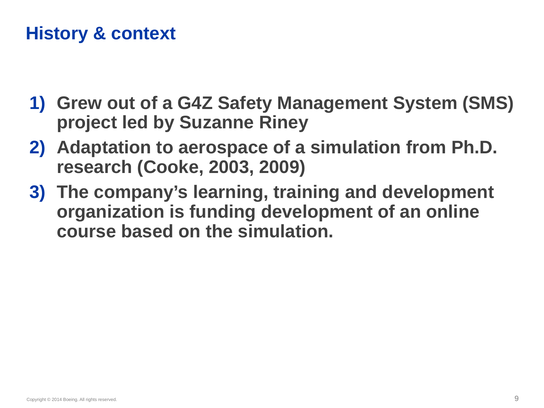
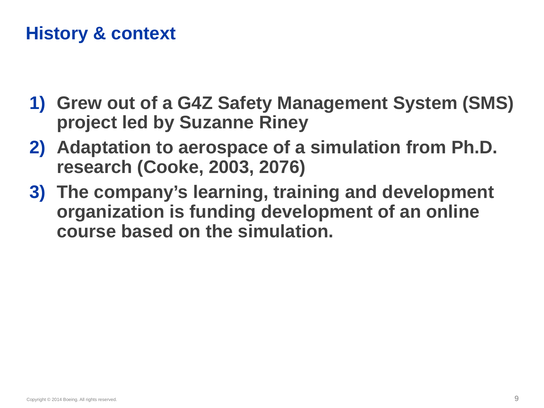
2009: 2009 -> 2076 (282, 167)
